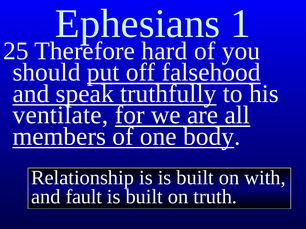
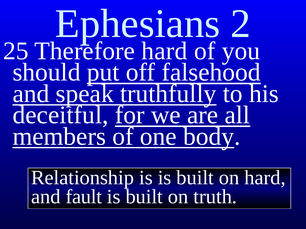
1: 1 -> 2 (241, 24)
ventilate: ventilate -> deceitful (61, 115)
on with: with -> hard (265, 178)
